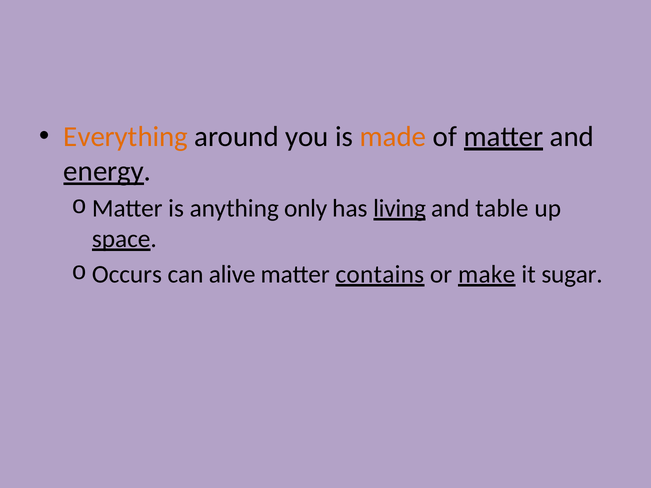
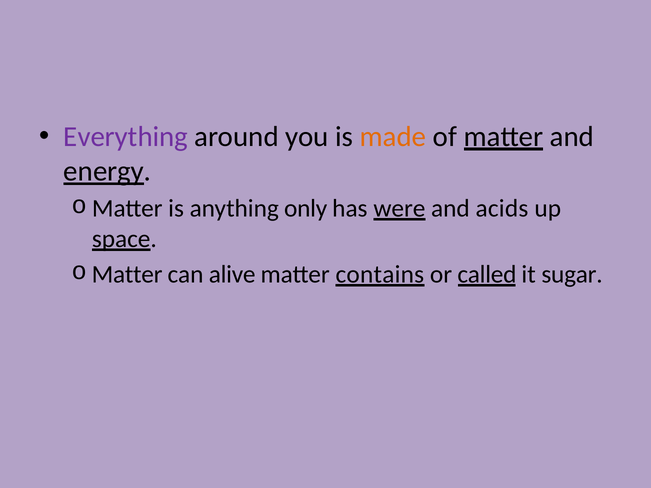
Everything colour: orange -> purple (126, 137)
living: living -> were (399, 209)
table: table -> acids (502, 209)
Occurs: Occurs -> Matter (127, 275)
make: make -> called (487, 275)
